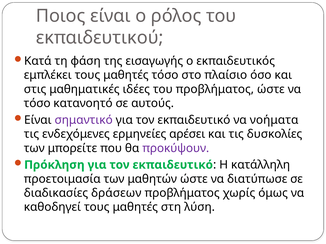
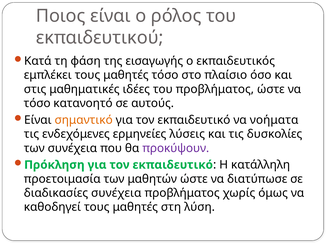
σημαντικό colour: purple -> orange (84, 120)
αρέσει: αρέσει -> λύσεις (187, 134)
των μπορείτε: μπορείτε -> συνέχεια (72, 148)
διαδικασίες δράσεων: δράσεων -> συνέχεια (116, 193)
